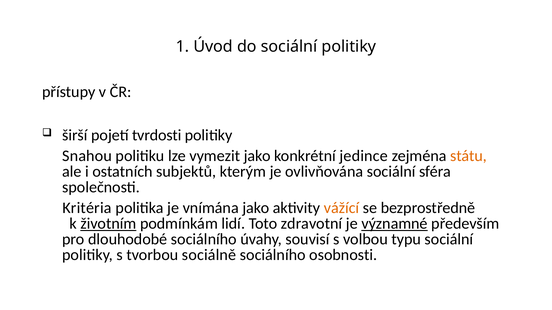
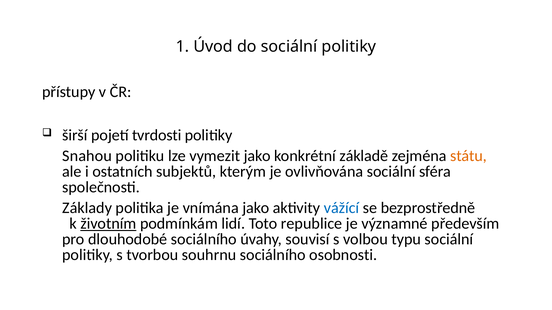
jedince: jedince -> základě (364, 156)
Kritéria: Kritéria -> Základy (87, 208)
vážící colour: orange -> blue (342, 208)
zdravotní: zdravotní -> republice (312, 224)
významné underline: present -> none (395, 224)
sociálně: sociálně -> souhrnu (209, 255)
